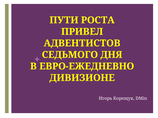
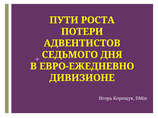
ПРИВЕЛ: ПРИВЕЛ -> ПОТЕРИ (82, 32)
